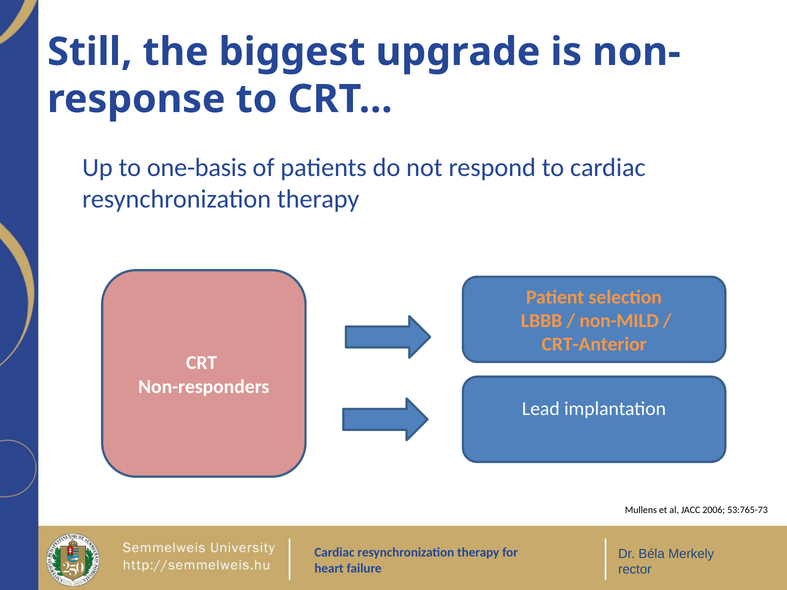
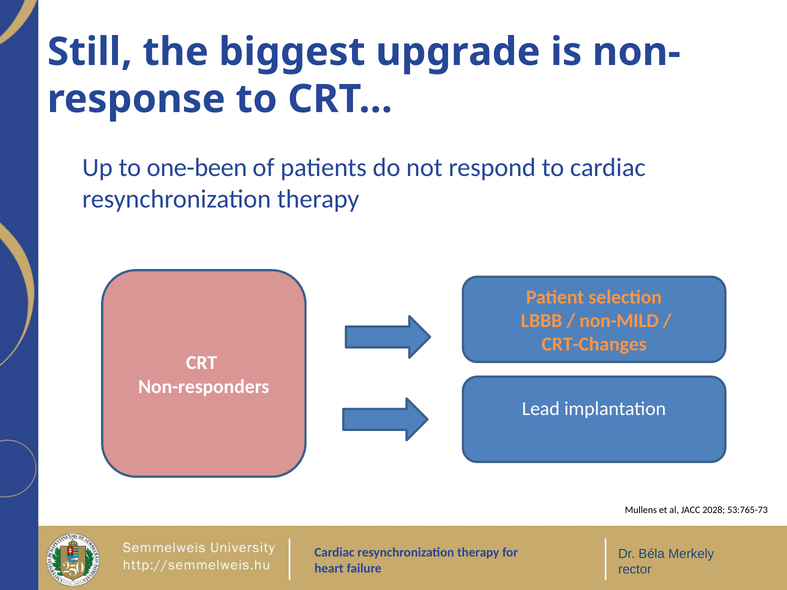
one-basis: one-basis -> one-been (197, 168)
CRT-Anterior: CRT-Anterior -> CRT-Changes (594, 344)
2006: 2006 -> 2028 (714, 510)
